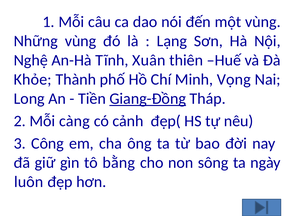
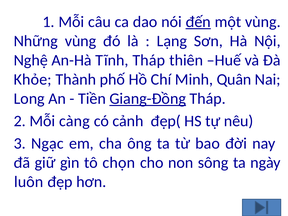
đến underline: none -> present (198, 22)
Tĩnh Xuân: Xuân -> Tháp (149, 60)
Vọng: Vọng -> Quân (234, 79)
Công: Công -> Ngạc (47, 143)
bằng: bằng -> chọn (119, 163)
